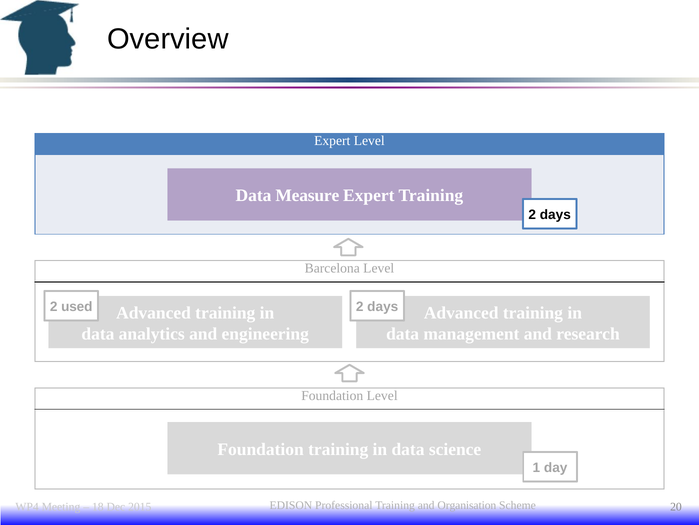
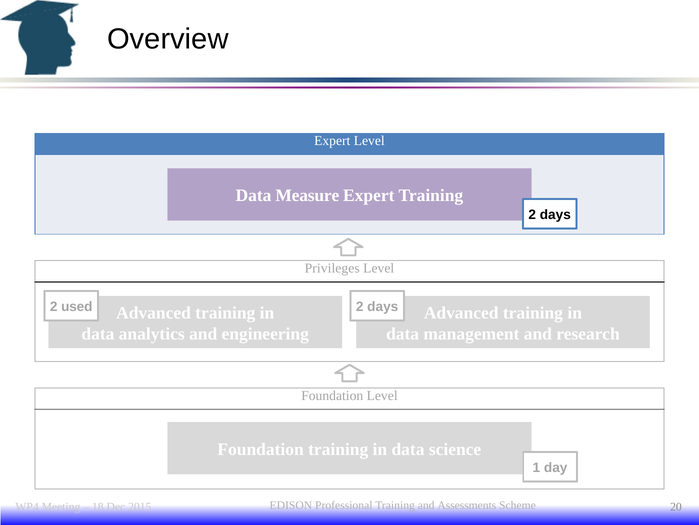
Barcelona: Barcelona -> Privileges (332, 268)
Organisation: Organisation -> Assessments (467, 505)
